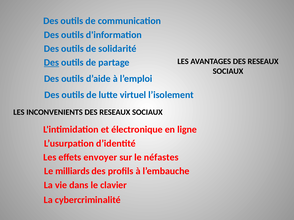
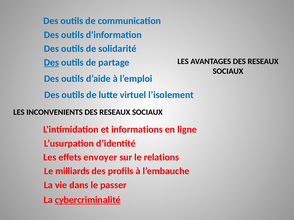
électronique: électronique -> informations (137, 130)
néfastes: néfastes -> relations (161, 158)
clavier: clavier -> passer (113, 185)
cybercriminalité underline: none -> present (88, 200)
